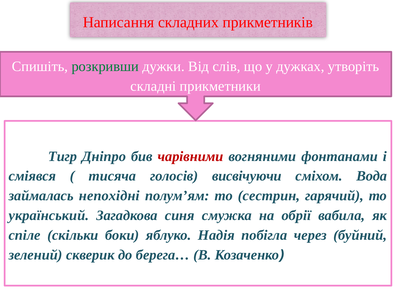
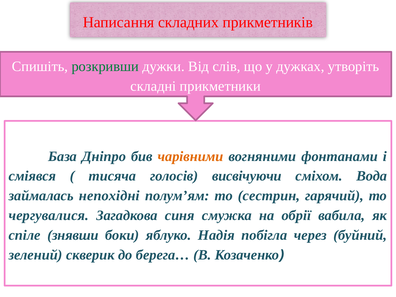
Тигр: Тигр -> База (63, 156)
чарівними colour: red -> orange (191, 156)
український: український -> чергувалися (49, 215)
скільки: скільки -> знявши (73, 235)
